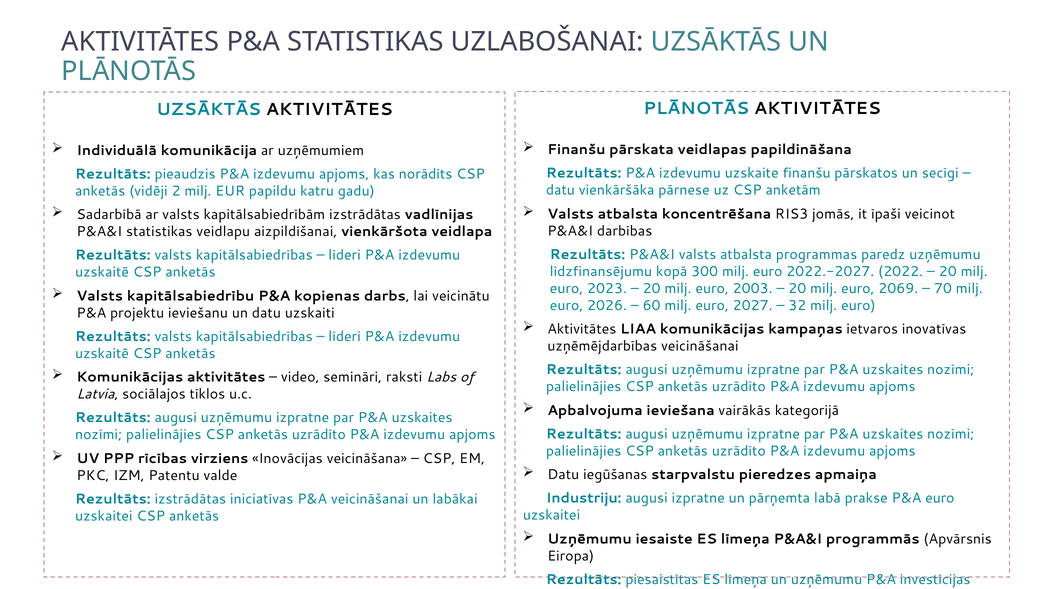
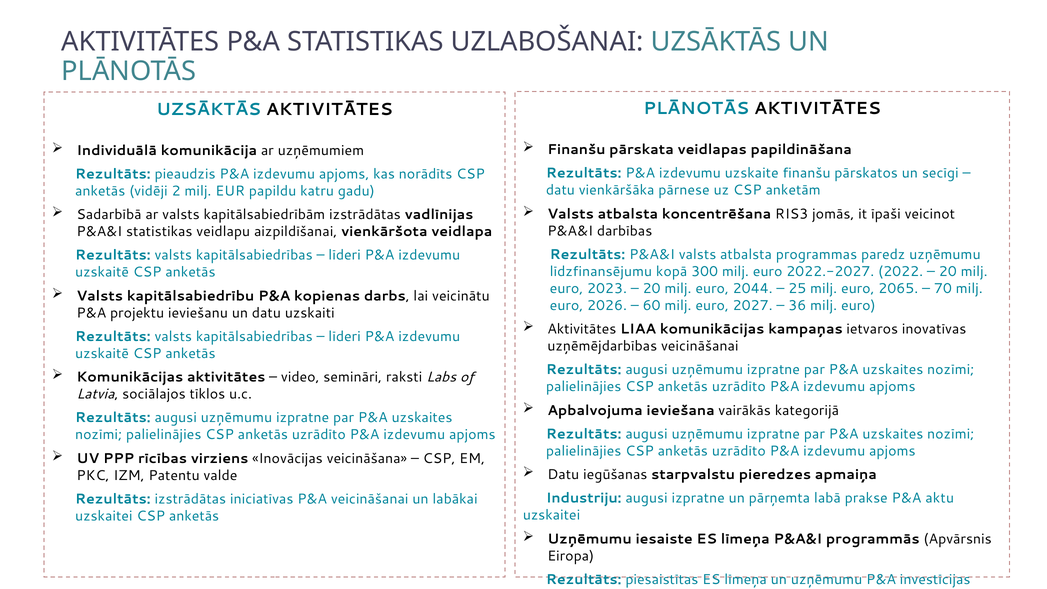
2003: 2003 -> 2044 (753, 288)
20: 20 -> 25 (797, 288)
2069: 2069 -> 2065 (898, 288)
32: 32 -> 36 (797, 306)
P&A euro: euro -> aktu (940, 498)
